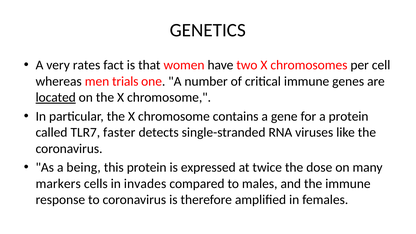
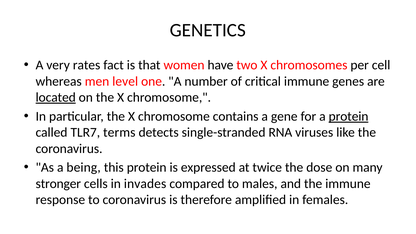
trials: trials -> level (125, 81)
protein underline: none -> present (349, 116)
faster: faster -> terms (119, 132)
markers: markers -> stronger (58, 184)
